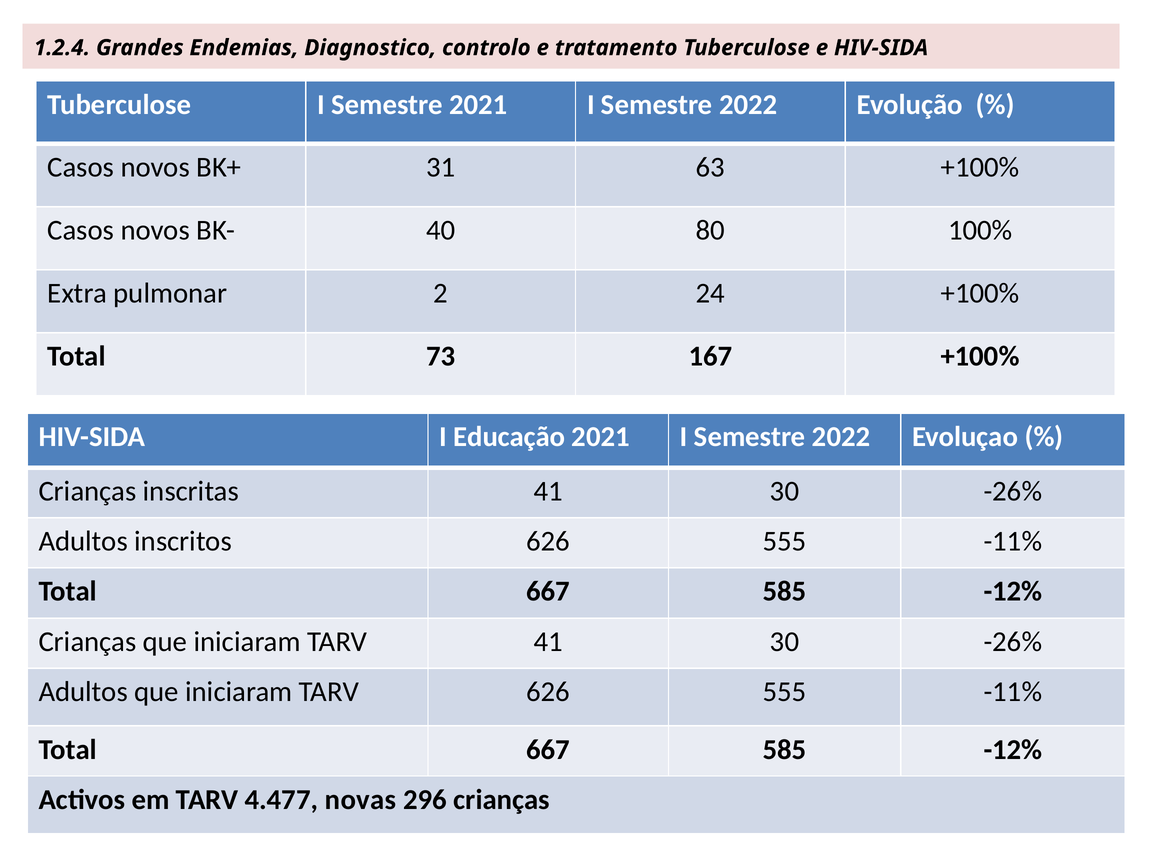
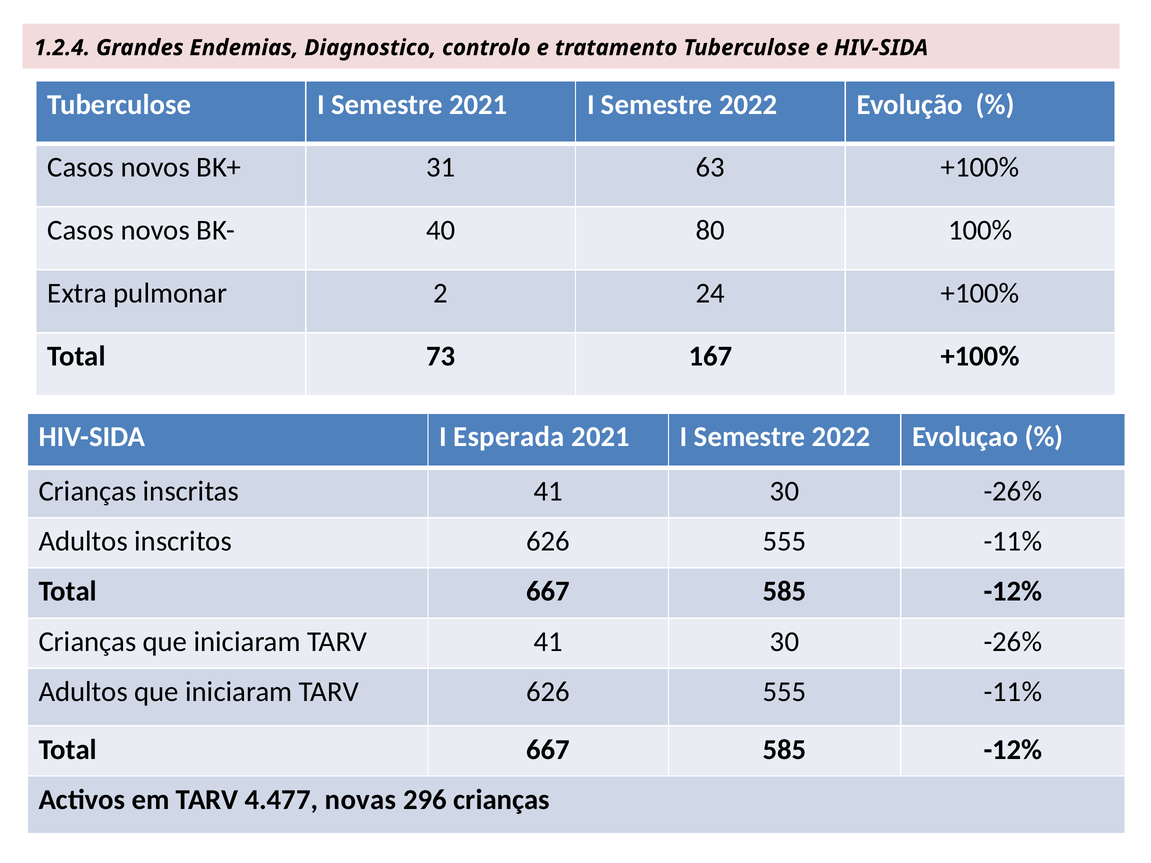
Educação: Educação -> Esperada (509, 437)
